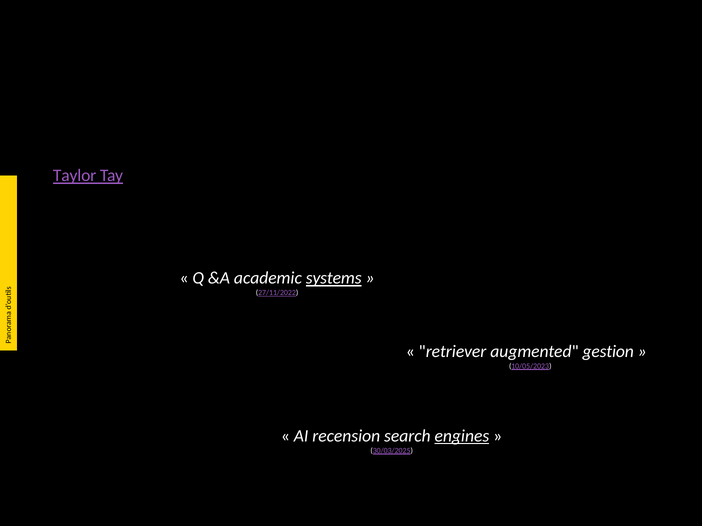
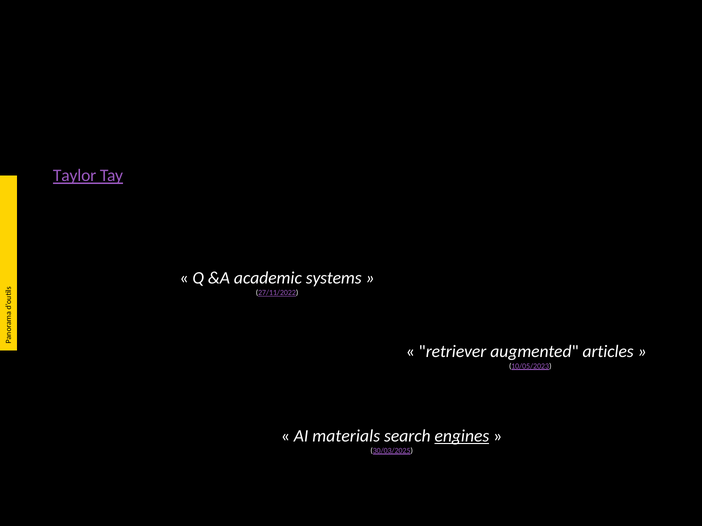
systems underline: present -> none (334, 278)
gestion: gestion -> articles (608, 352)
recension: recension -> materials (346, 436)
